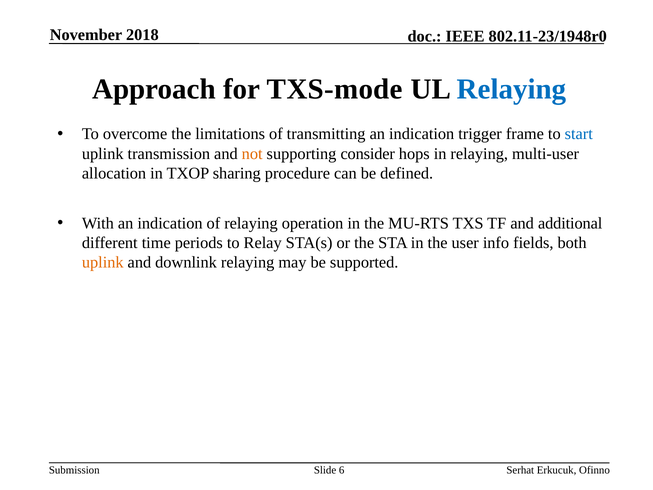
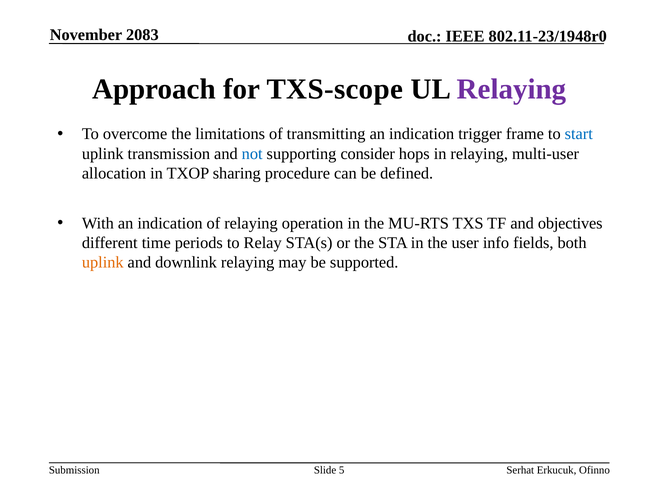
2018: 2018 -> 2083 (142, 35)
TXS-mode: TXS-mode -> TXS-scope (335, 89)
Relaying colour: blue -> purple (512, 89)
not colour: orange -> blue (252, 154)
additional: additional -> objectives (570, 223)
6: 6 -> 5 (342, 470)
